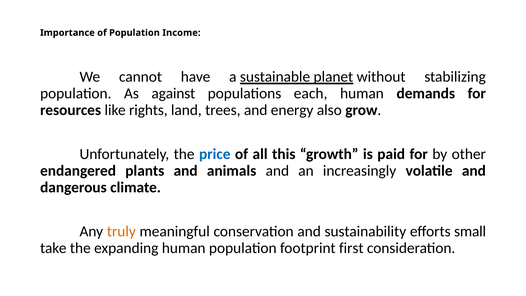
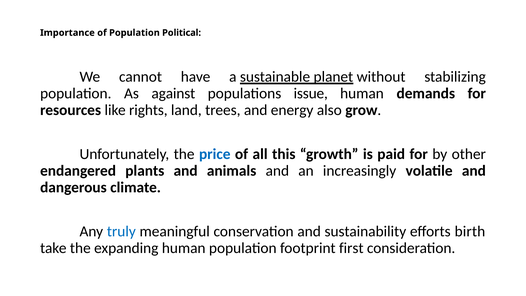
Income: Income -> Political (182, 33)
each: each -> issue (311, 93)
truly colour: orange -> blue (121, 231)
small: small -> birth (470, 231)
